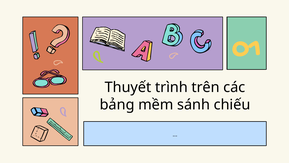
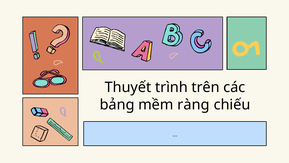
sánh: sánh -> ràng (193, 104)
